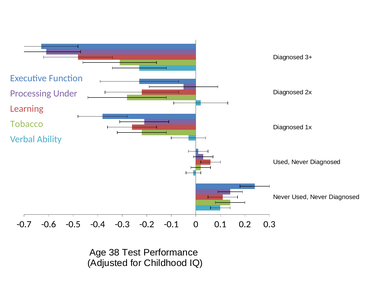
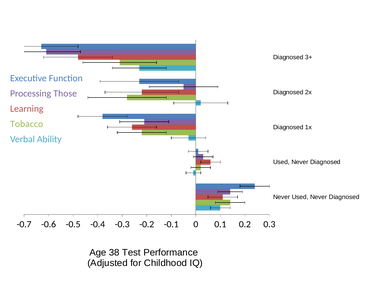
Under: Under -> Those (65, 93)
